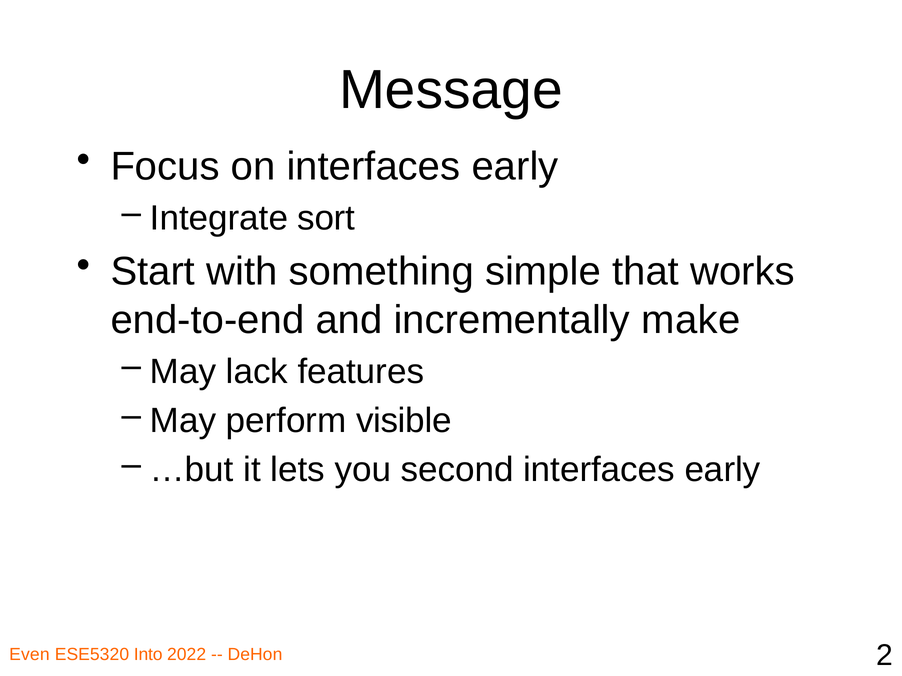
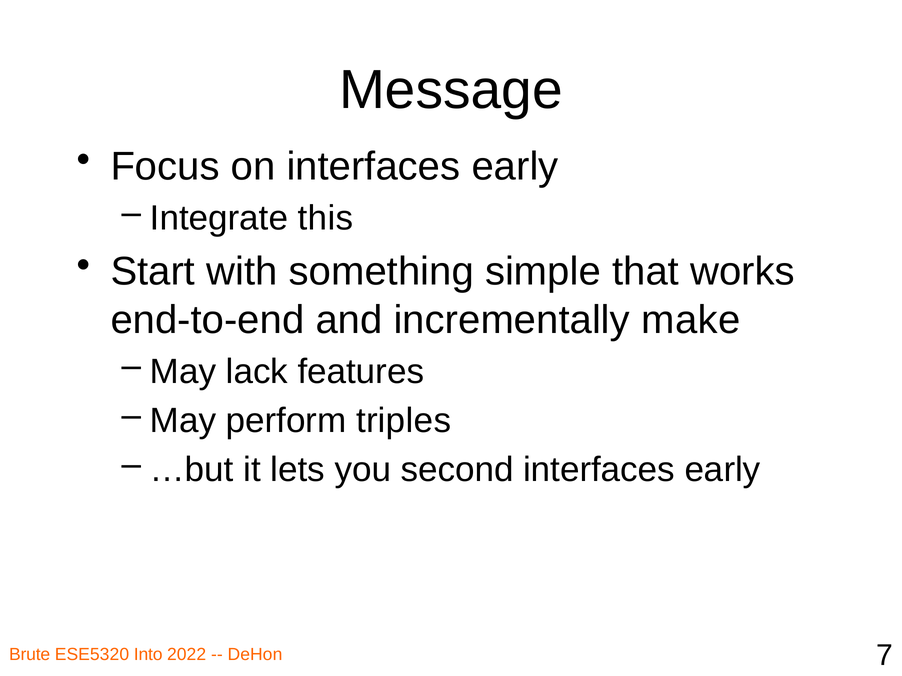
sort: sort -> this (326, 218)
visible: visible -> triples (404, 421)
Even: Even -> Brute (30, 655)
2: 2 -> 7 (885, 656)
